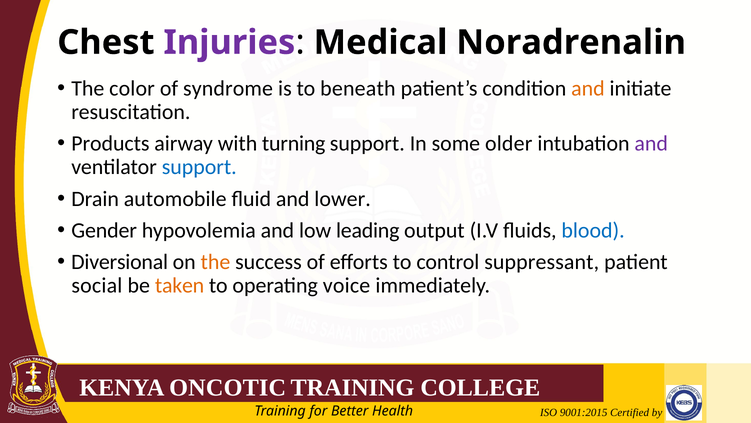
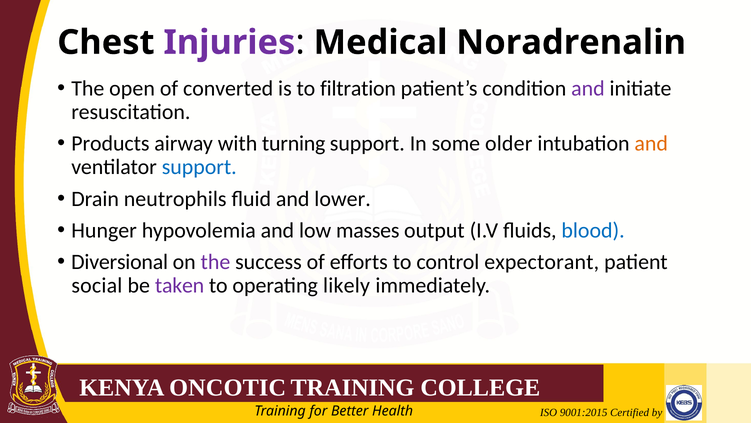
color: color -> open (132, 88)
syndrome: syndrome -> converted (228, 88)
beneath: beneath -> filtration (358, 88)
and colour: orange -> purple (588, 88)
and colour: purple -> orange (651, 143)
automobile: automobile -> neutrophils (175, 199)
Gender: Gender -> Hunger (104, 230)
leading: leading -> masses (368, 230)
the colour: orange -> purple (215, 261)
suppressant: suppressant -> expectorant (542, 261)
taken colour: orange -> purple (180, 285)
voice: voice -> likely (347, 285)
